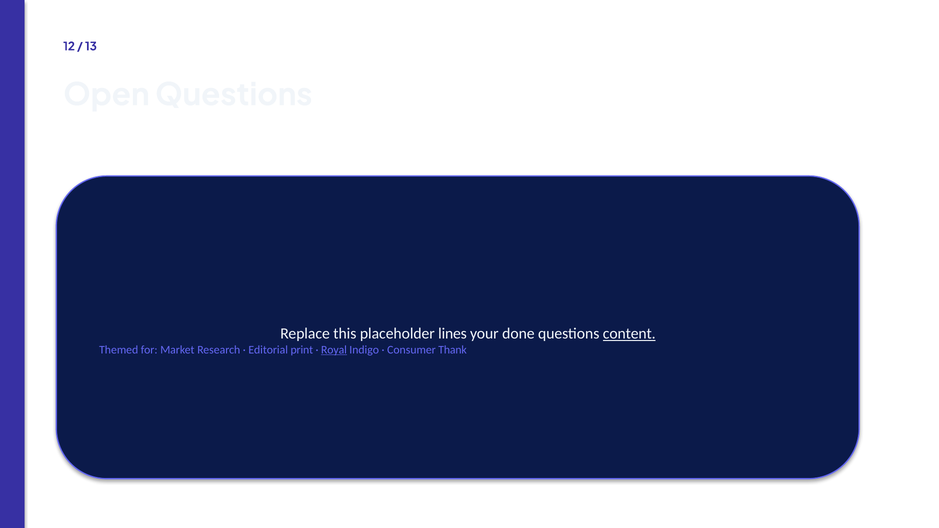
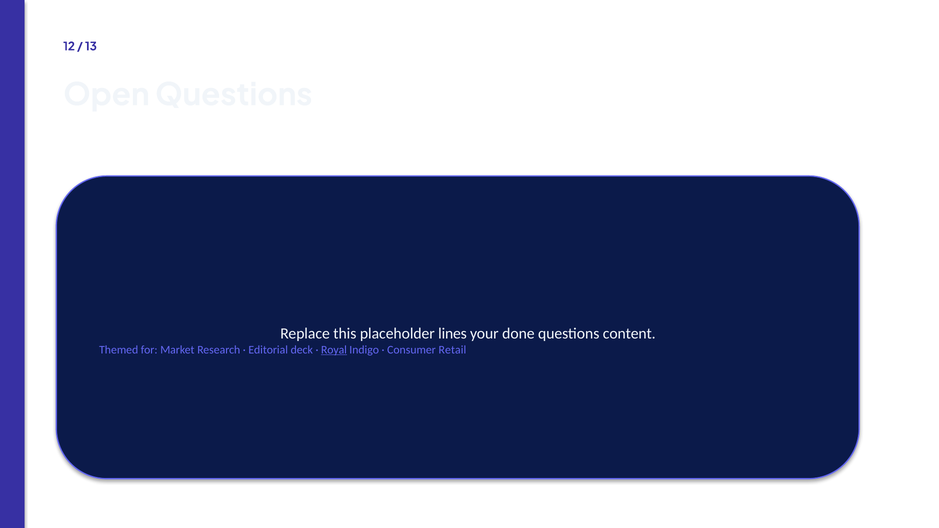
content underline: present -> none (629, 334)
print: print -> deck (302, 350)
Thank: Thank -> Retail (452, 350)
